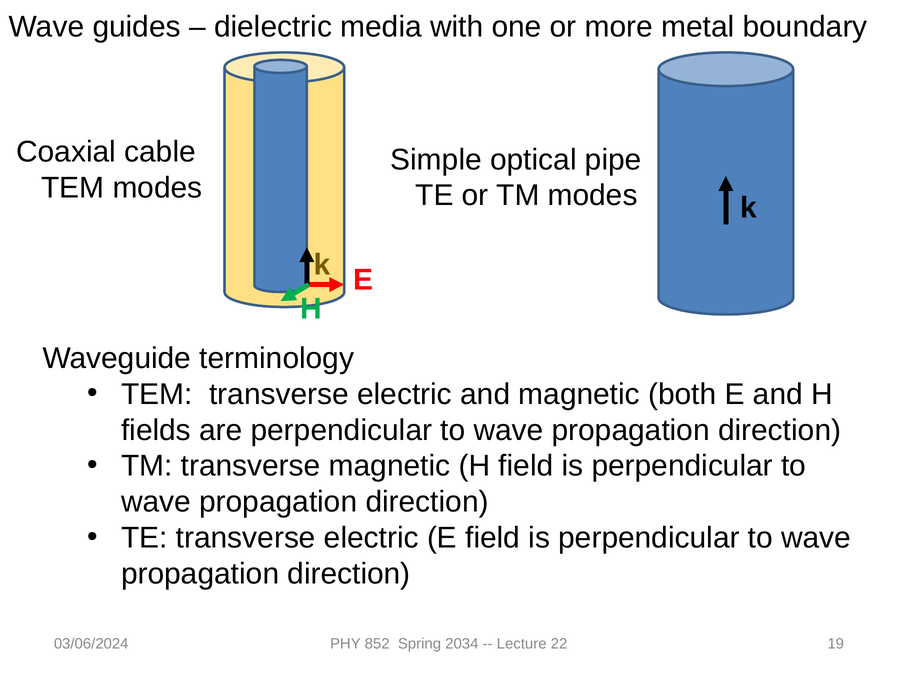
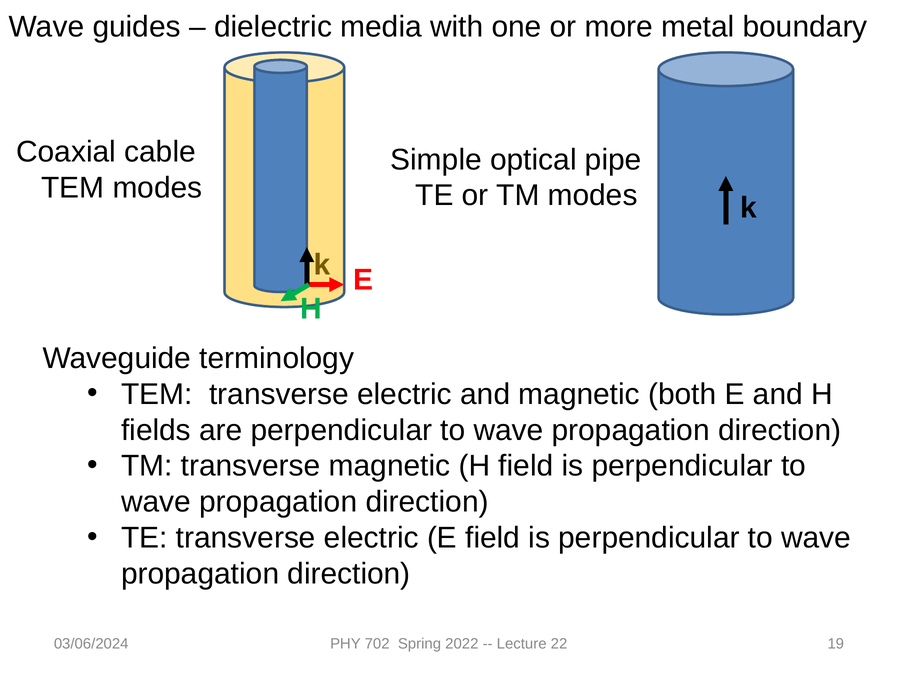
852: 852 -> 702 (377, 643)
2034: 2034 -> 2022 (462, 643)
